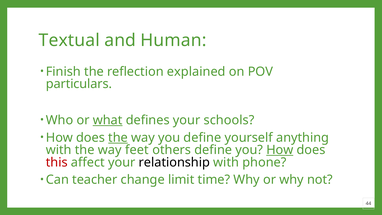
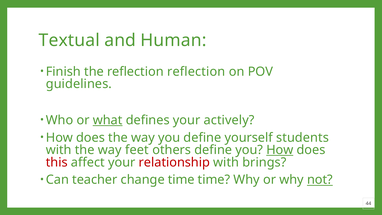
reflection explained: explained -> reflection (196, 72)
particulars: particulars -> guidelines (79, 84)
schools: schools -> actively (229, 120)
the underline: present -> none (118, 138)
anything: anything -> students (303, 138)
relationship colour: black -> red (174, 162)
phone: phone -> brings (264, 162)
change limit: limit -> time (181, 180)
not underline: none -> present (320, 180)
